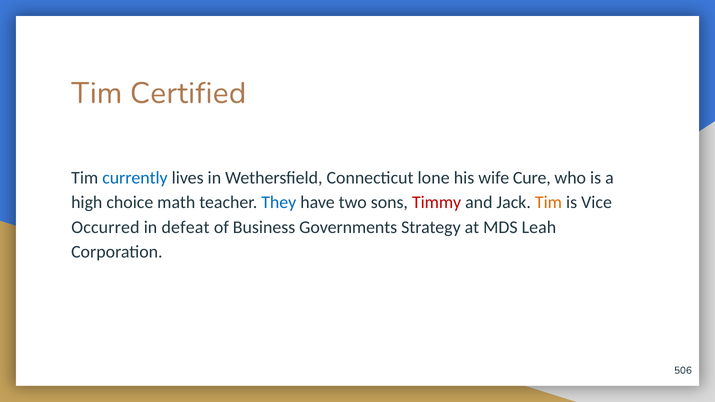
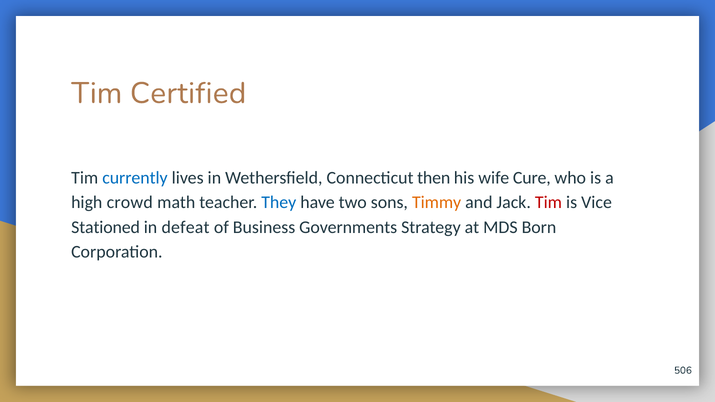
lone: lone -> then (434, 178)
choice: choice -> crowd (130, 203)
Timmy colour: red -> orange (437, 203)
Tim colour: orange -> red (548, 203)
Occurred: Occurred -> Stationed (106, 227)
Leah: Leah -> Born (539, 227)
